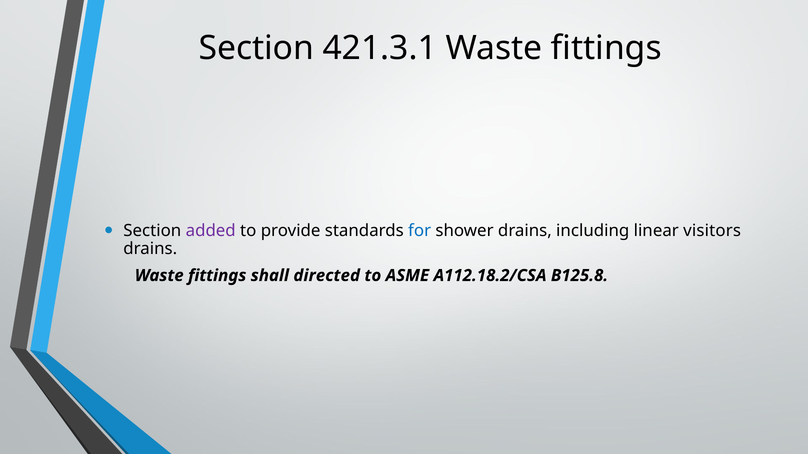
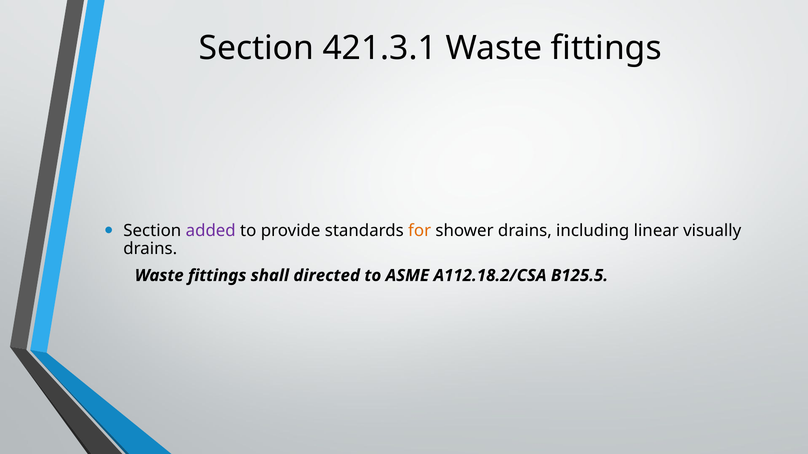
for colour: blue -> orange (420, 231)
visitors: visitors -> visually (712, 231)
B125.8: B125.8 -> B125.5 (580, 276)
